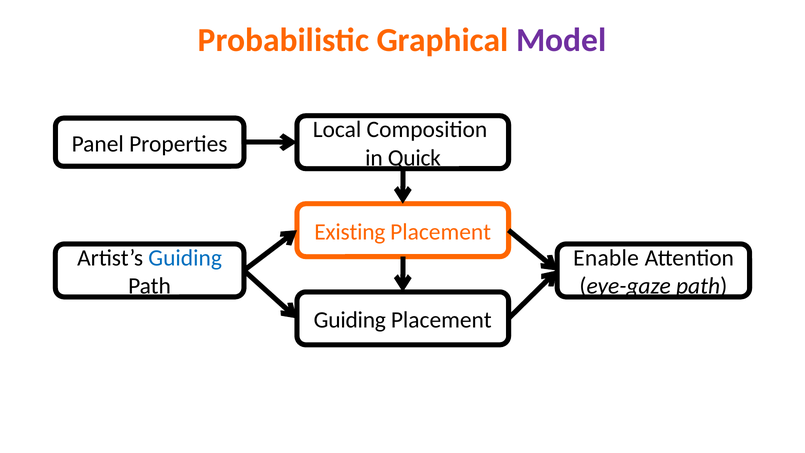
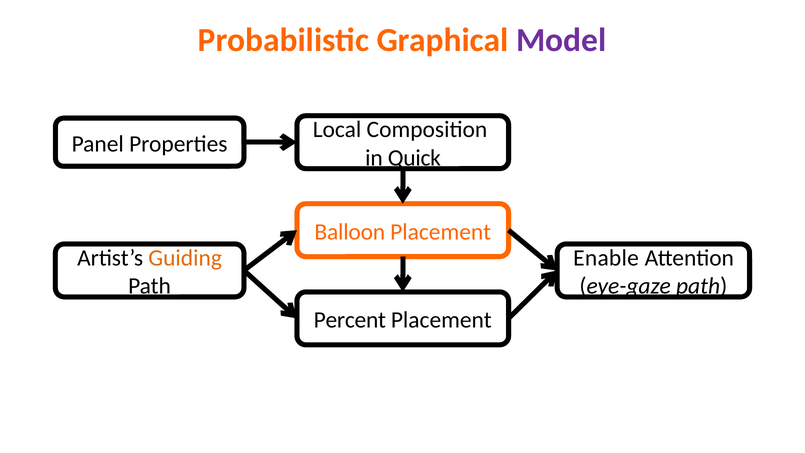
Existing: Existing -> Balloon (350, 232)
Guiding colour: blue -> orange (185, 258)
Guiding: Guiding -> Percent (350, 320)
